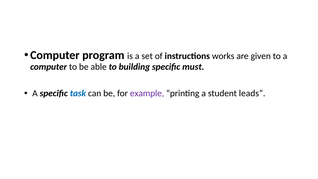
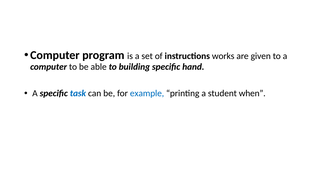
must: must -> hand (193, 67)
example colour: purple -> blue (147, 93)
leads: leads -> when (252, 93)
